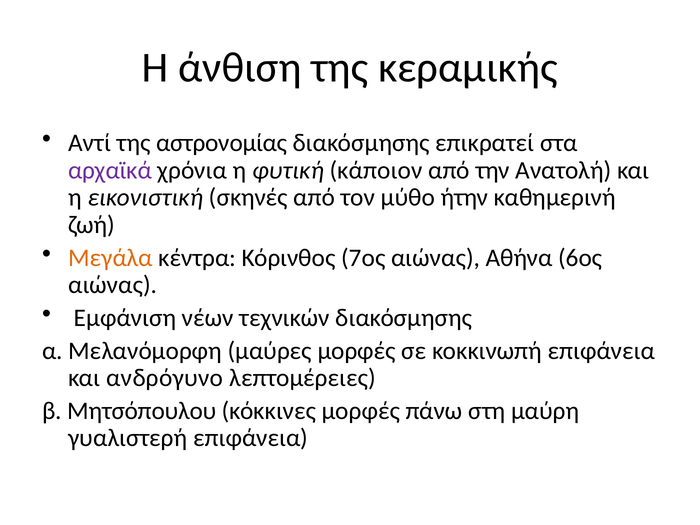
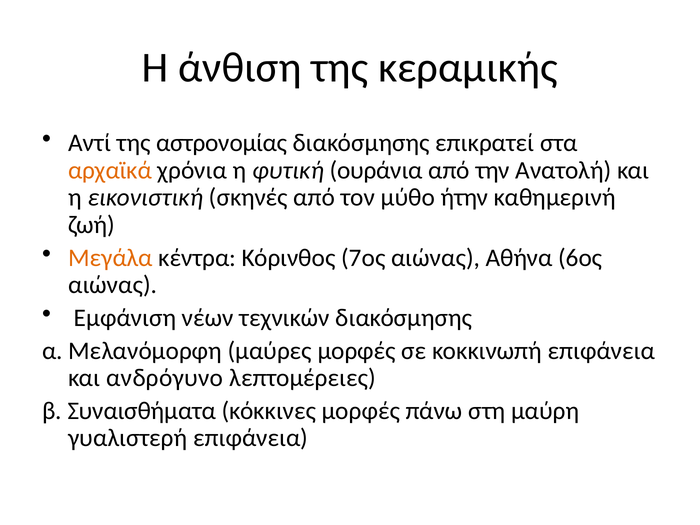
αρχαϊκά colour: purple -> orange (110, 170)
κάποιον: κάποιον -> ουράνια (376, 170)
Μητσόπουλου: Μητσόπουλου -> Συναισθήματα (142, 411)
